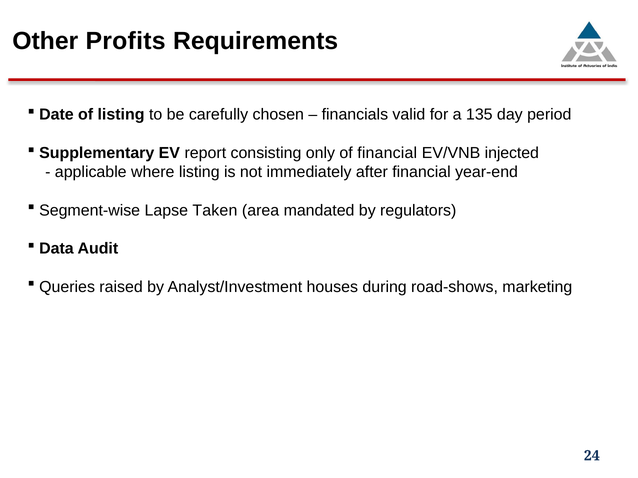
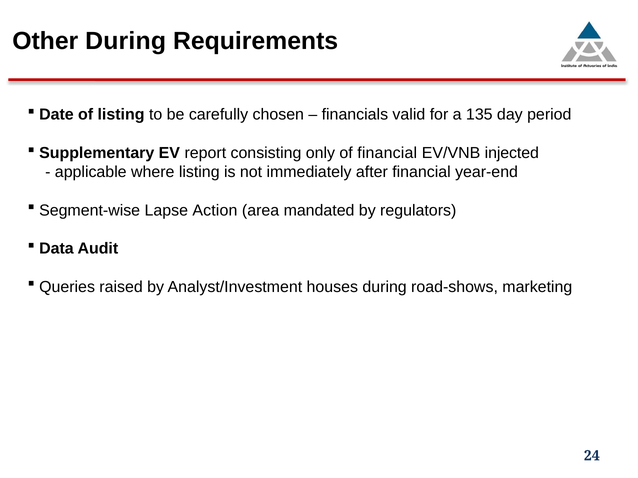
Other Profits: Profits -> During (126, 41)
Taken: Taken -> Action (215, 211)
